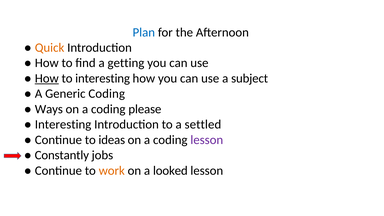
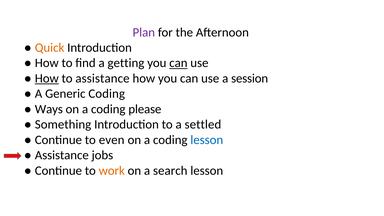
Plan colour: blue -> purple (144, 32)
can underline: none -> present (178, 63)
to interesting: interesting -> assistance (102, 78)
subject: subject -> session (250, 78)
Interesting: Interesting -> Something (63, 124)
ideas: ideas -> even (112, 140)
lesson colour: purple -> blue (207, 140)
Constantly: Constantly -> Assistance (62, 155)
looked: looked -> search (170, 171)
